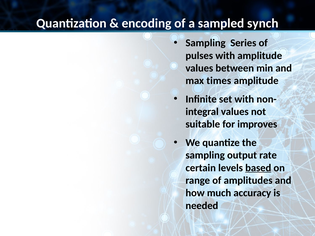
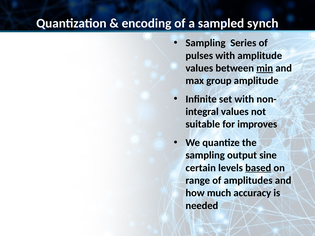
min underline: none -> present (265, 68)
times: times -> group (219, 81)
rate: rate -> sine (268, 155)
